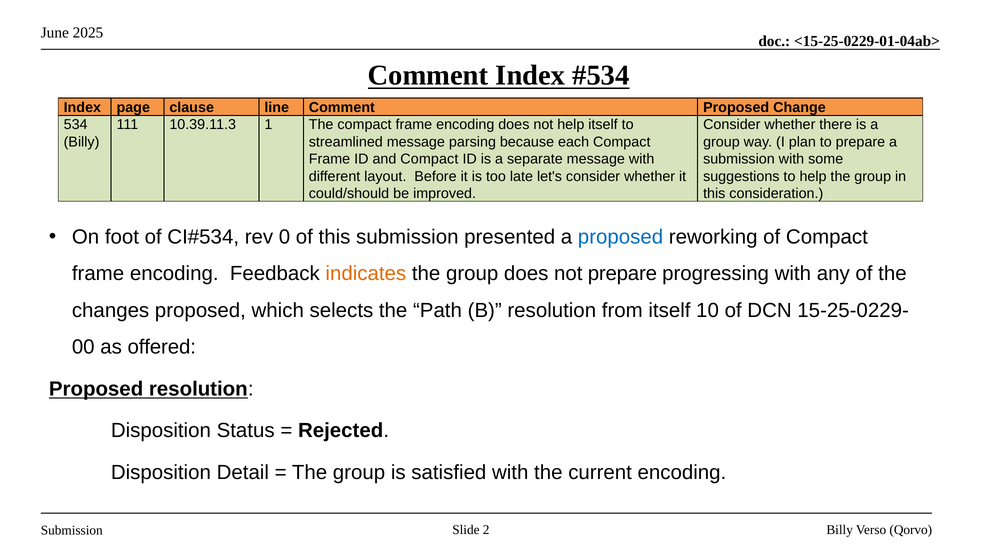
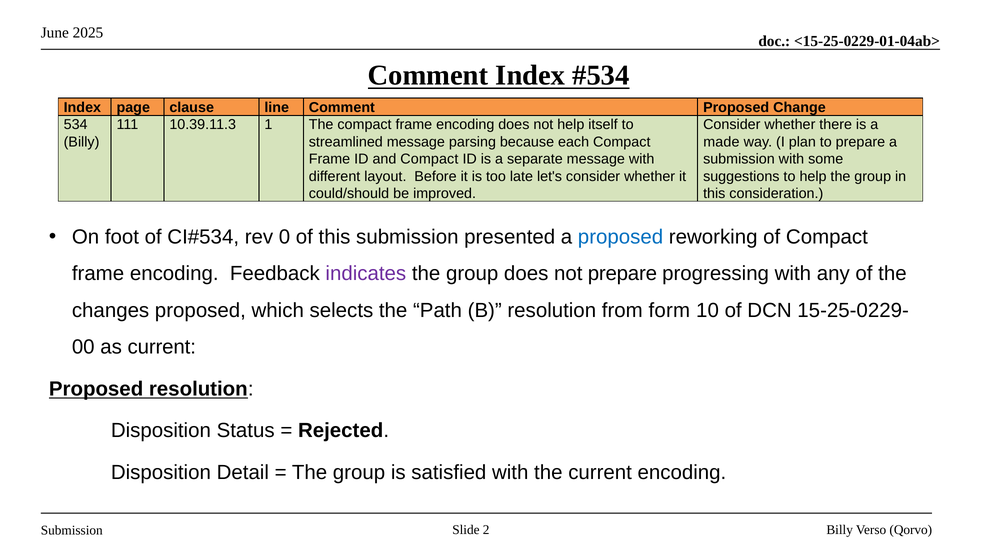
group: group -> made (721, 142)
indicates colour: orange -> purple (366, 274)
from itself: itself -> form (669, 310)
as offered: offered -> current (162, 347)
